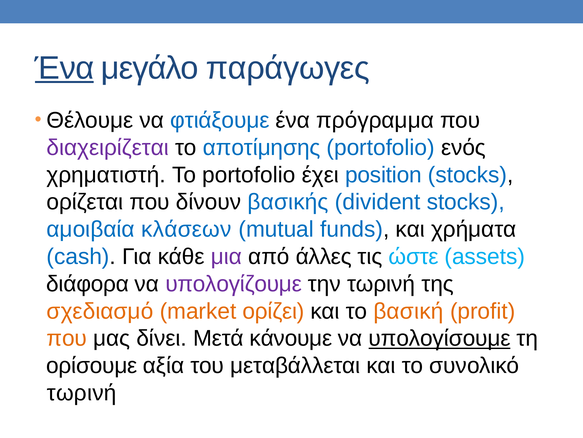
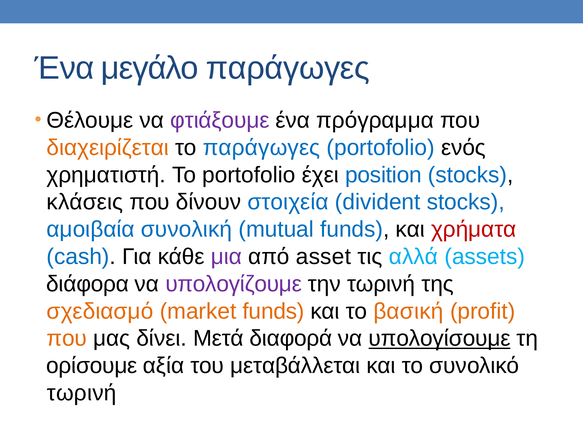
Ένα underline: present -> none (64, 68)
φτιάξουμε colour: blue -> purple (220, 120)
διαχειρίζεται colour: purple -> orange (108, 147)
το αποτίμησης: αποτίμησης -> παράγωγες (262, 147)
ορίζεται: ορίζεται -> κλάσεις (85, 202)
βασικής: βασικής -> στοιχεία (288, 202)
κλάσεων: κλάσεων -> συνολική (186, 229)
χρήματα colour: black -> red (474, 229)
άλλες: άλλες -> asset (323, 256)
ώστε: ώστε -> αλλά (414, 256)
market ορίζει: ορίζει -> funds (273, 311)
κάνουμε: κάνουμε -> διαφορά (291, 338)
